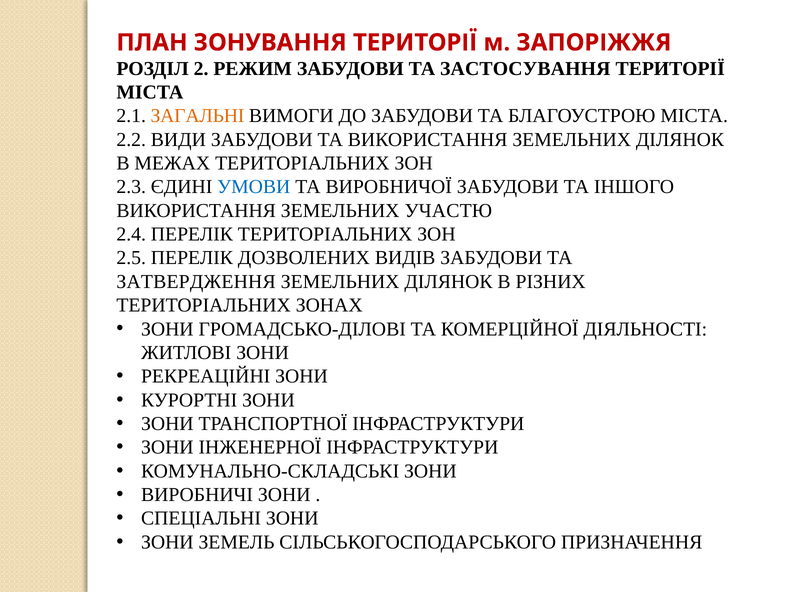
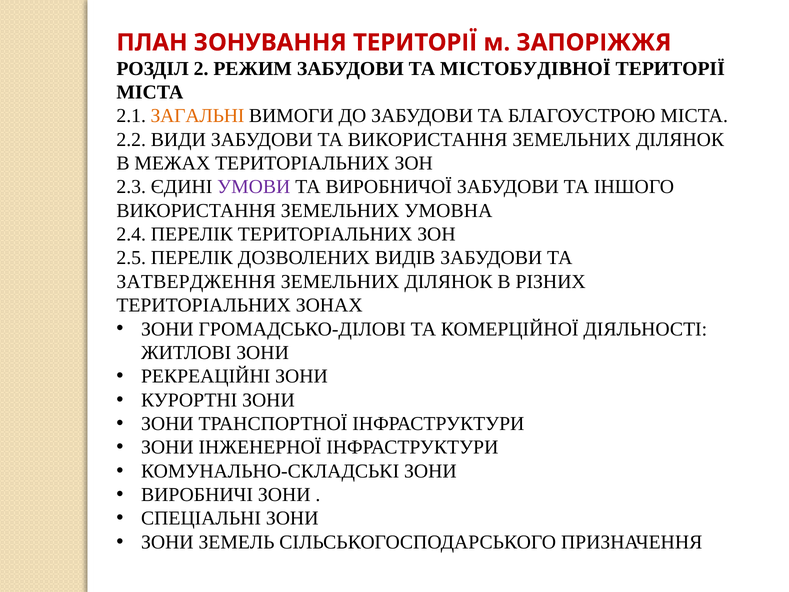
ЗАСТОСУВАННЯ: ЗАСТОСУВАННЯ -> МІСТОБУДІВНОЇ (525, 69)
УМОВИ colour: blue -> purple (254, 187)
УЧАСТЮ: УЧАСТЮ -> УМОВНА (448, 211)
